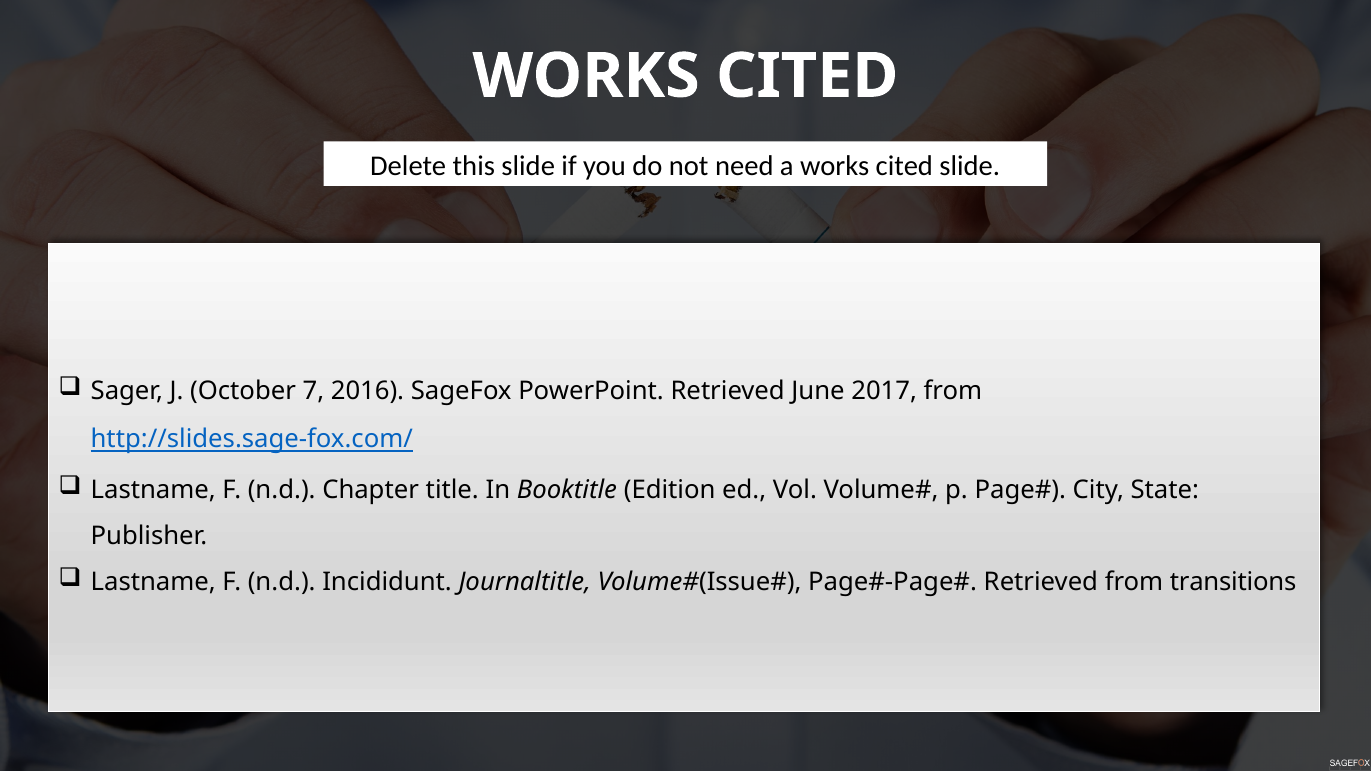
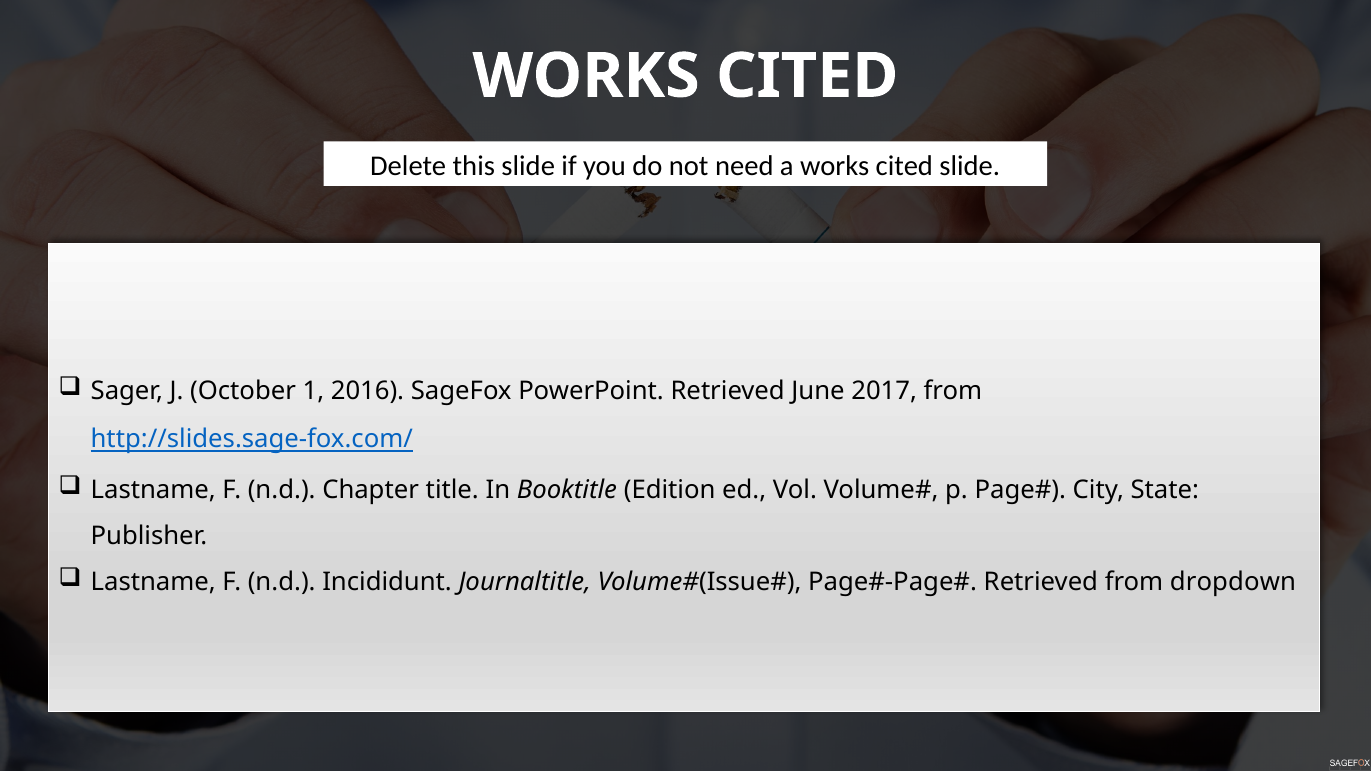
7: 7 -> 1 (313, 391)
transitions: transitions -> dropdown (1233, 583)
